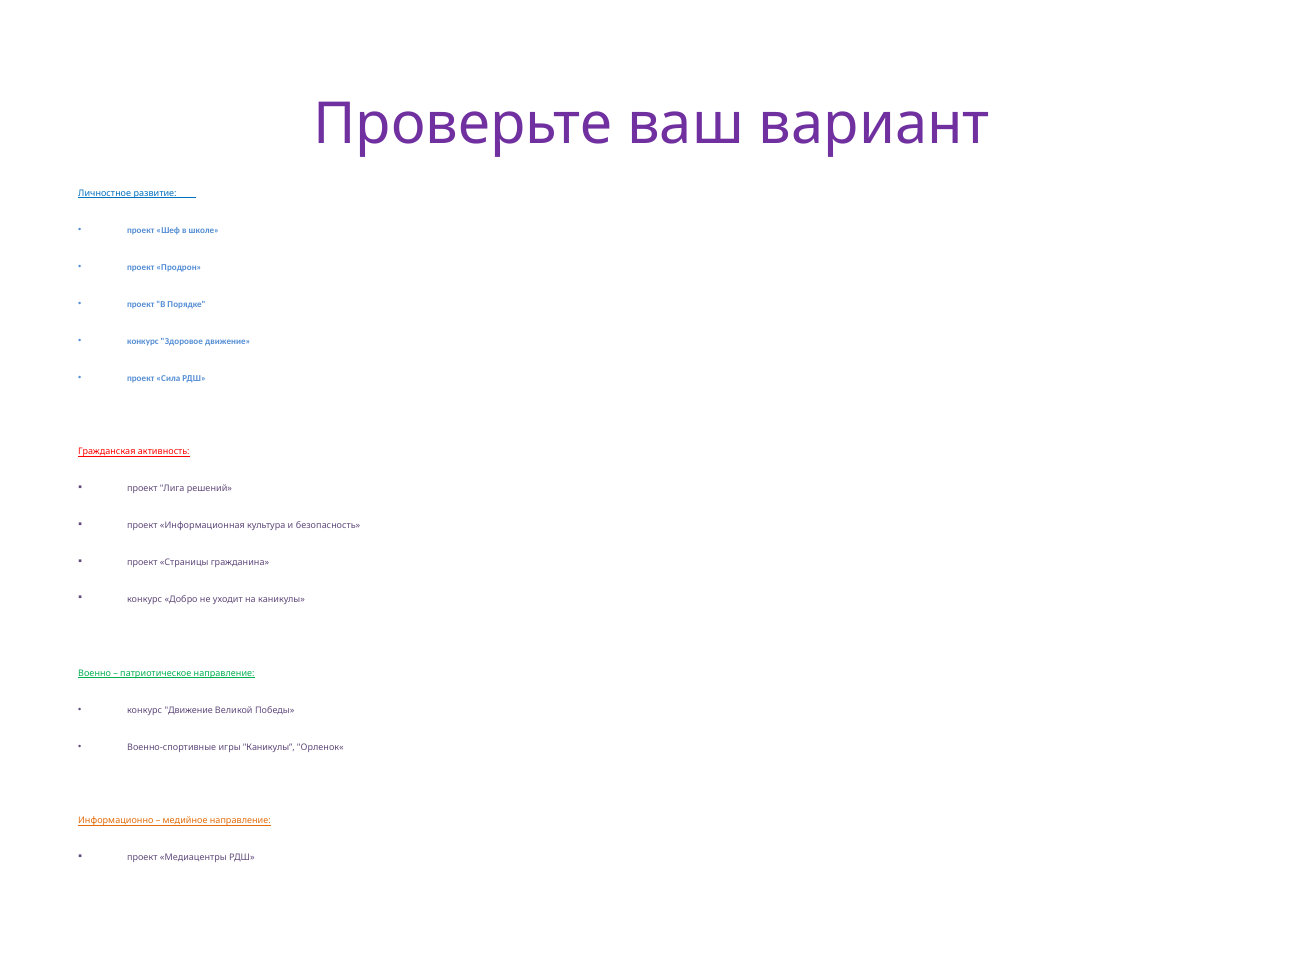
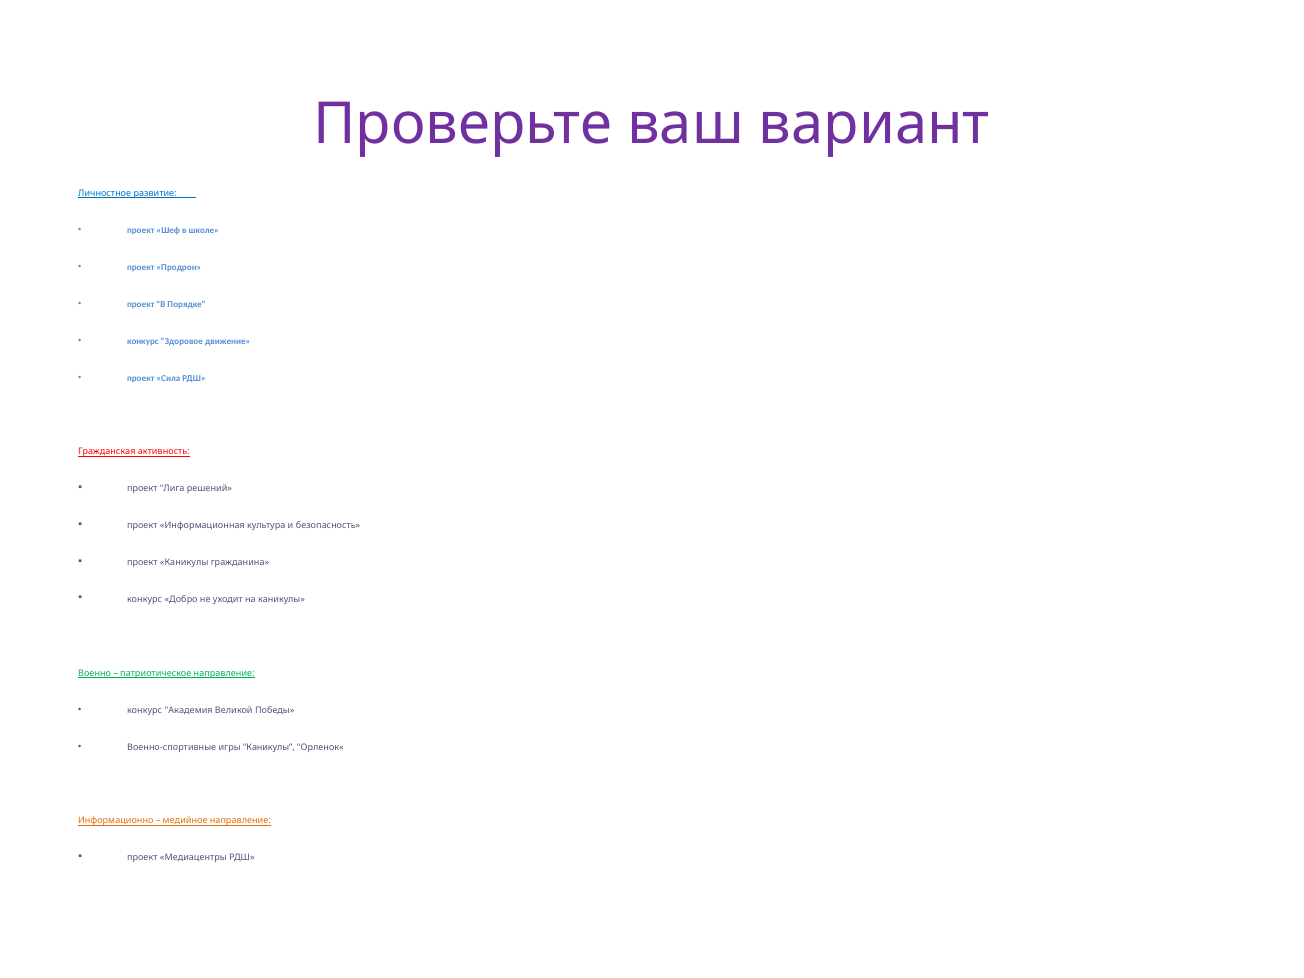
проект Страницы: Страницы -> Каникулы (184, 563)
конкурс Движение: Движение -> Академия (189, 710)
